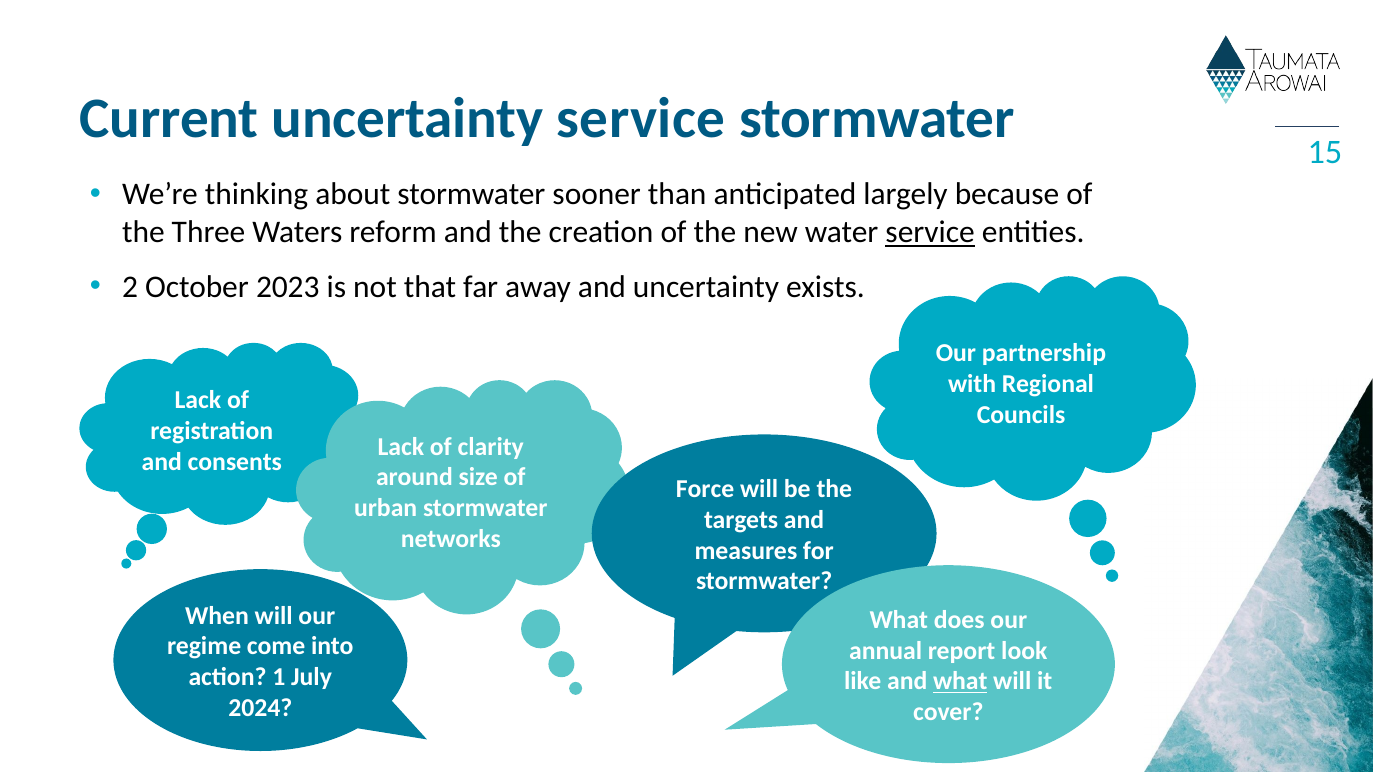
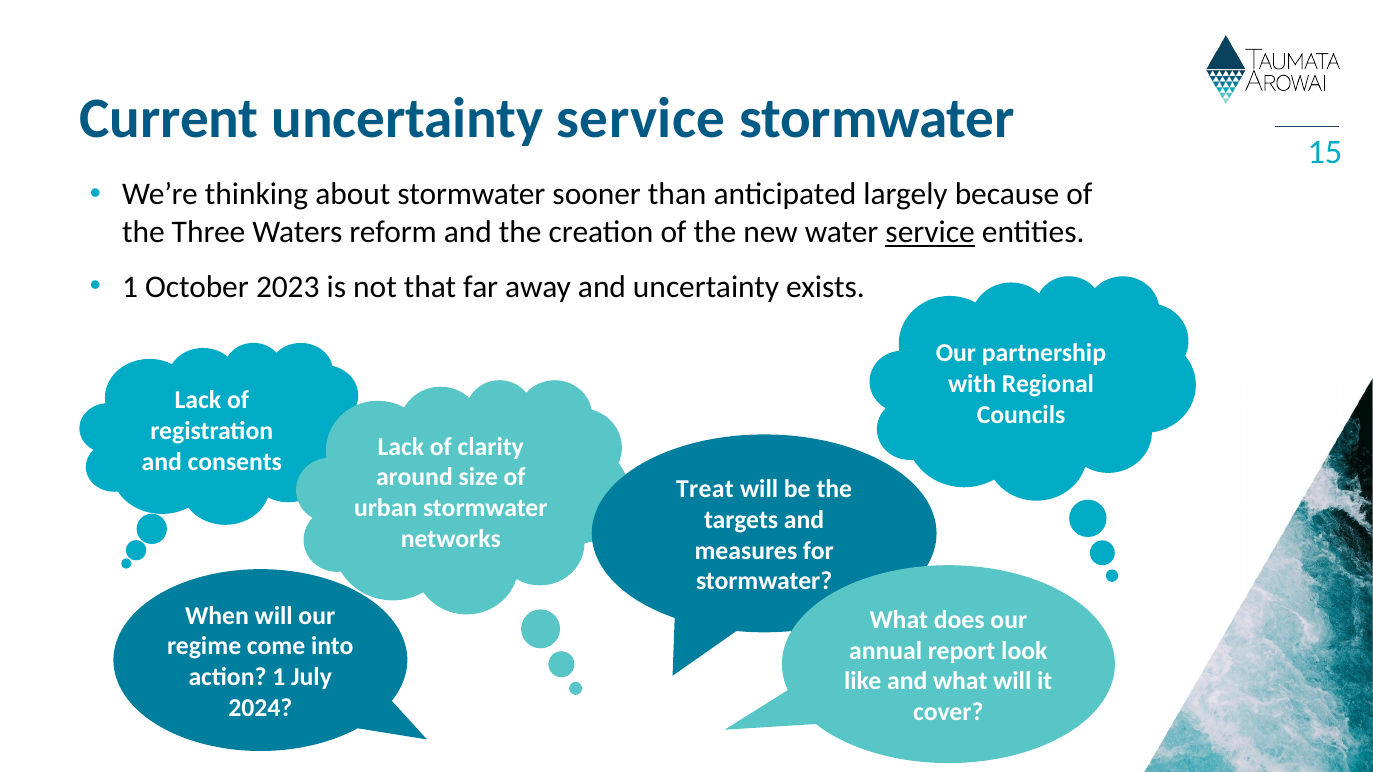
2: 2 -> 1 (130, 287)
Force: Force -> Treat (705, 489)
what underline: present -> none (960, 682)
